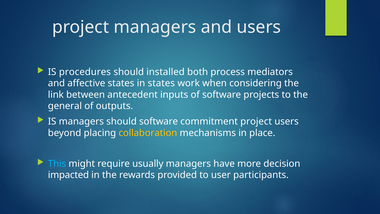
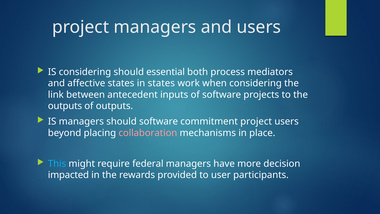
IS procedures: procedures -> considering (85, 72)
installed: installed -> essential (166, 72)
general: general -> outputs (65, 106)
collaboration colour: yellow -> pink (148, 133)
usually: usually -> federal (148, 163)
